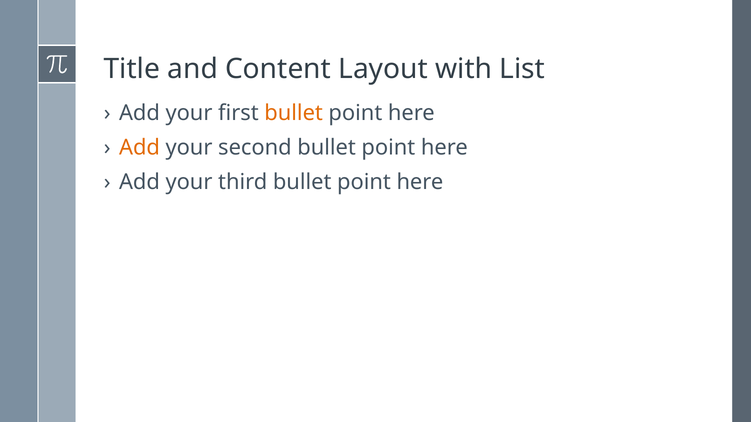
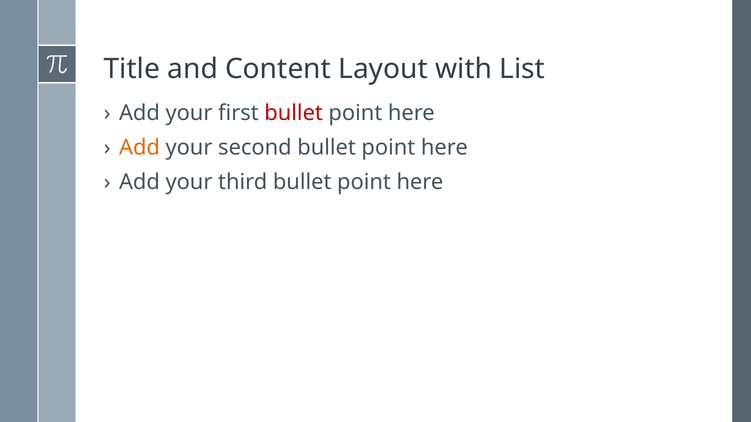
bullet colour: orange -> red (294, 113)
